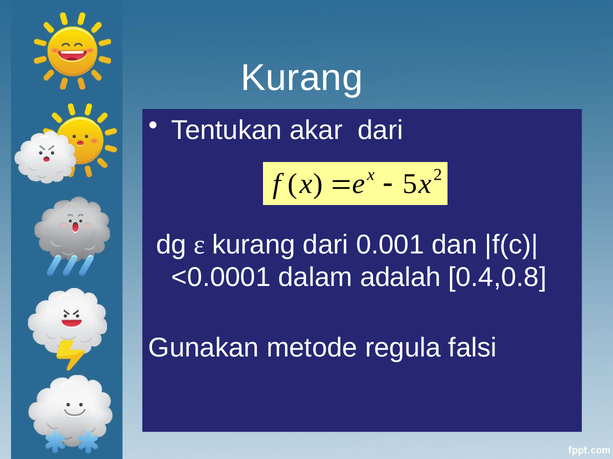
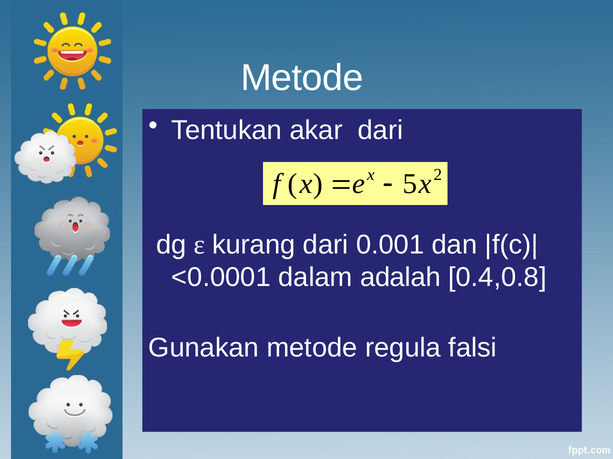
Kurang: Kurang -> Metode (302, 78)
